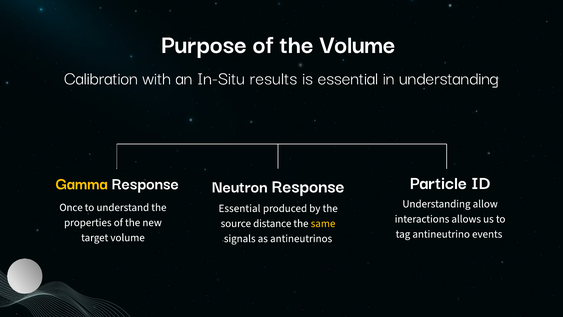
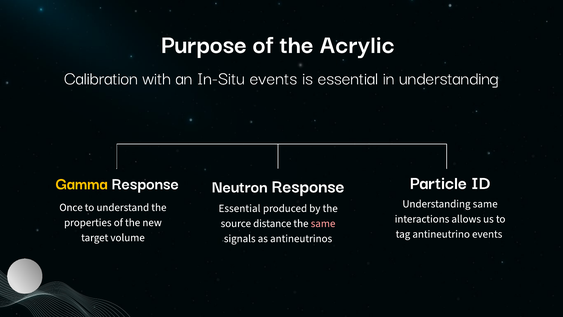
the Volume: Volume -> Acrylic (357, 44)
In-Situ results: results -> events (273, 78)
Understanding allow: allow -> same (485, 204)
same colour: yellow -> pink (323, 223)
